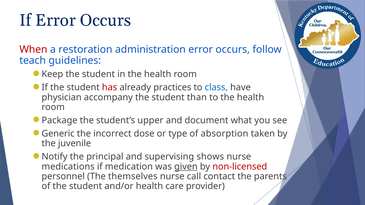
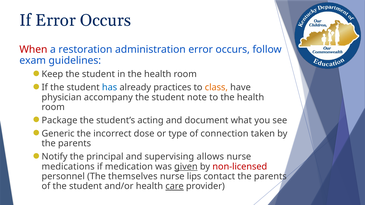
teach: teach -> exam (33, 61)
has colour: red -> blue (110, 88)
class colour: blue -> orange (216, 88)
than: than -> note (197, 97)
upper: upper -> acting (151, 121)
absorption: absorption -> connection (225, 134)
juvenile: juvenile -> parents (75, 144)
shows: shows -> allows (210, 157)
call: call -> lips (194, 177)
care underline: none -> present (175, 186)
